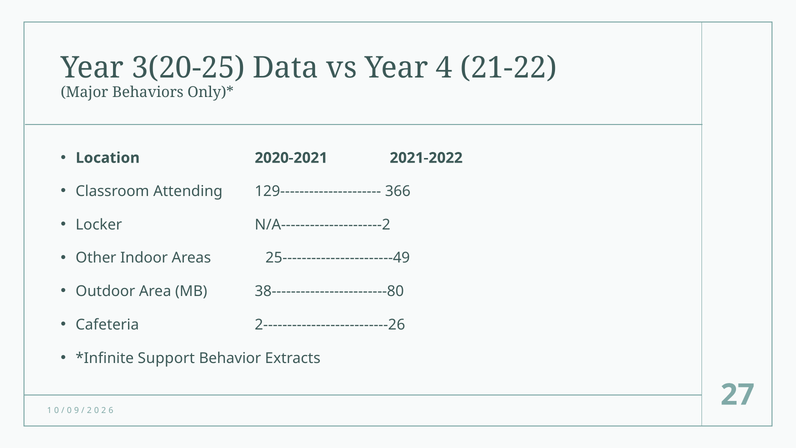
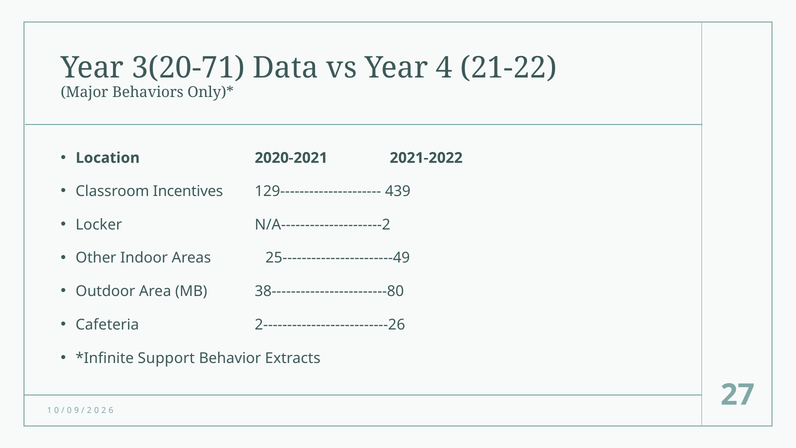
3(20-25: 3(20-25 -> 3(20-71 (188, 68)
Attending: Attending -> Incentives (188, 191)
366: 366 -> 439 (398, 191)
